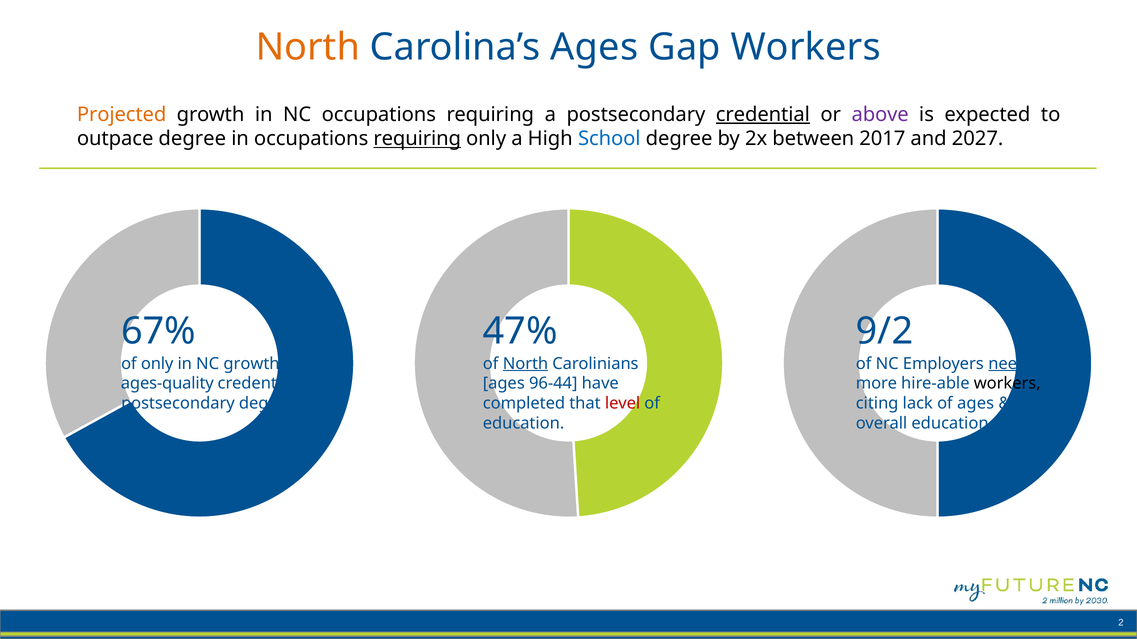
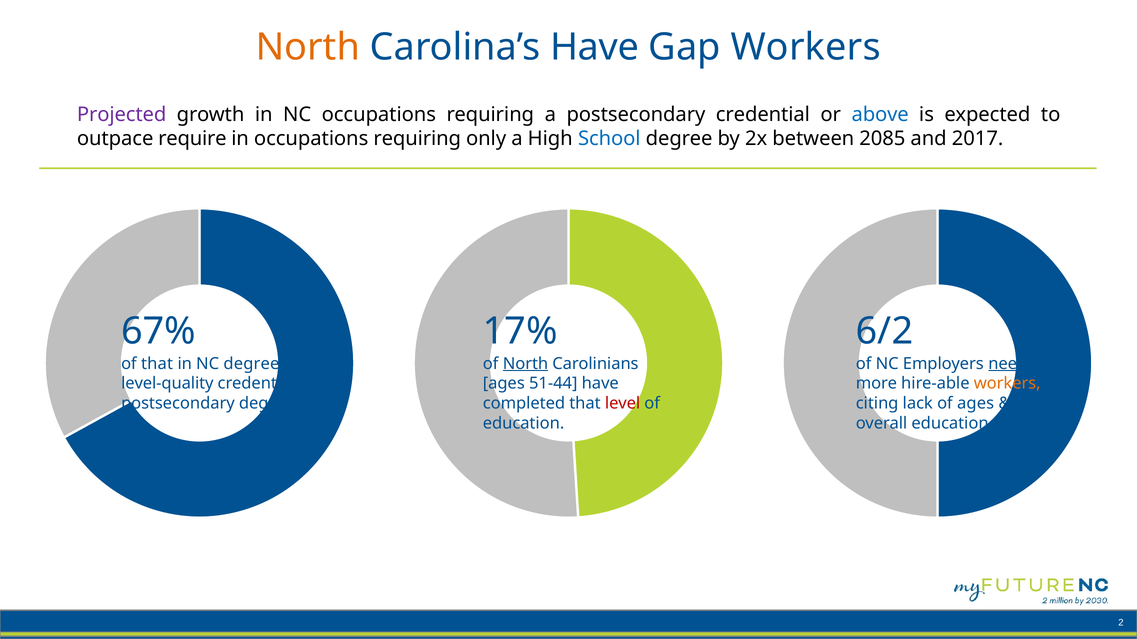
Carolina’s Ages: Ages -> Have (595, 47)
Projected colour: orange -> purple (122, 115)
credential underline: present -> none (763, 115)
above colour: purple -> blue (880, 115)
outpace degree: degree -> require (192, 139)
requiring underline: present -> none (417, 139)
2017: 2017 -> 2085 (882, 139)
2027: 2027 -> 2017 (978, 139)
47%: 47% -> 17% (520, 332)
9/2: 9/2 -> 6/2 (885, 332)
of only: only -> that (157, 364)
NC growth: growth -> degree (251, 364)
ages-quality: ages-quality -> level-quality (167, 384)
96-44: 96-44 -> 51-44 (553, 384)
workers colour: black -> orange (1007, 384)
